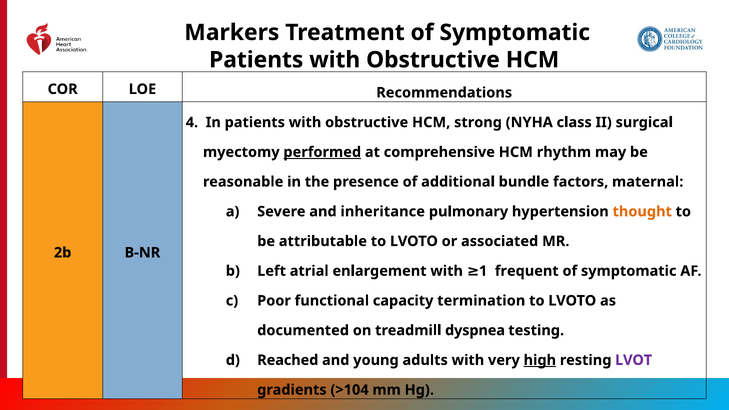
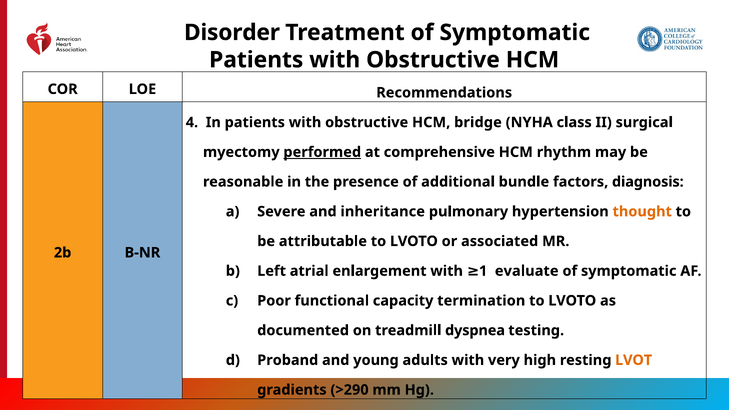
Markers: Markers -> Disorder (232, 33)
strong: strong -> bridge (478, 122)
maternal: maternal -> diagnosis (648, 182)
frequent: frequent -> evaluate (527, 271)
Reached: Reached -> Proband (288, 360)
high underline: present -> none (540, 360)
LVOT colour: purple -> orange (634, 360)
>104: >104 -> >290 (350, 390)
